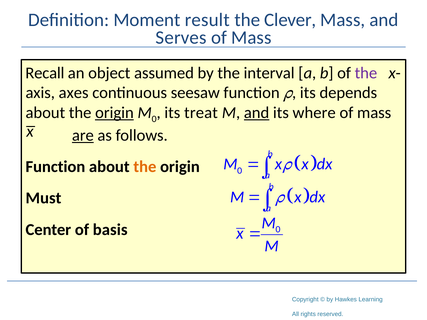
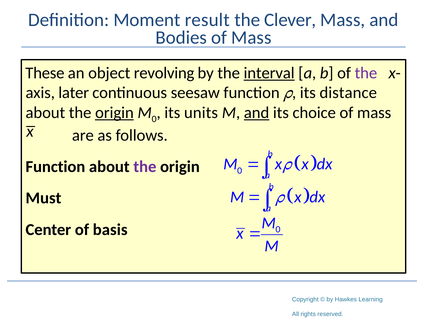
Serves: Serves -> Bodies (181, 38)
Recall: Recall -> These (45, 73)
assumed: assumed -> revolving (164, 73)
interval underline: none -> present (269, 73)
axes: axes -> later (74, 93)
depends: depends -> distance (348, 93)
treat: treat -> units (201, 113)
where: where -> choice (314, 113)
are underline: present -> none (83, 135)
the colour: orange -> purple (145, 167)
